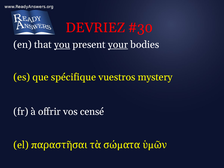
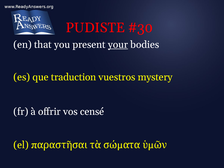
DEVRIEZ: DEVRIEZ -> PUDISTE (95, 28)
you underline: present -> none (62, 45)
spécifique: spécifique -> traduction (74, 77)
